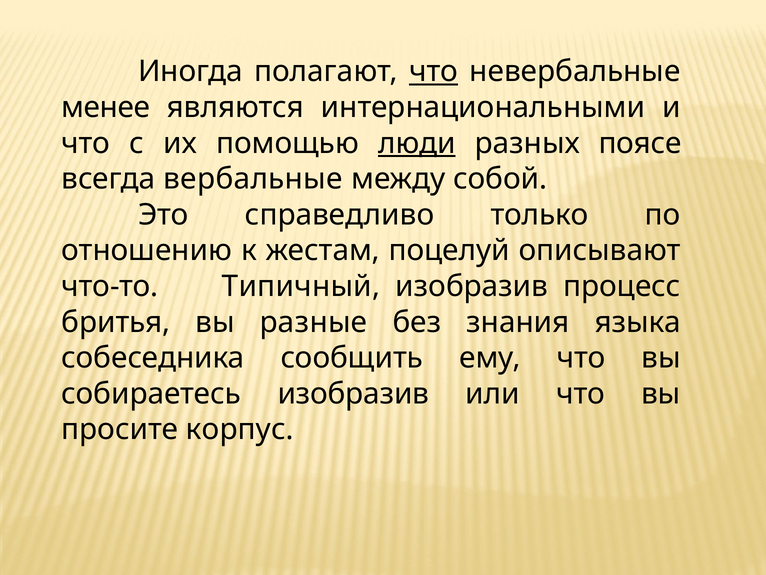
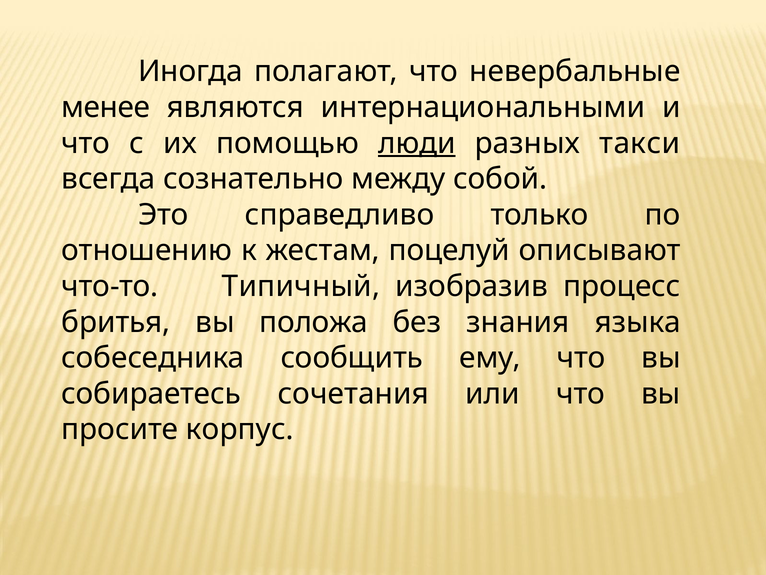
что underline: present -> none (434, 72)
поясе: поясе -> такси (640, 143)
вербальные: вербальные -> сознательно (253, 179)
разные: разные -> положа (314, 322)
собираетесь изобразив: изобразив -> сочетания (353, 393)
